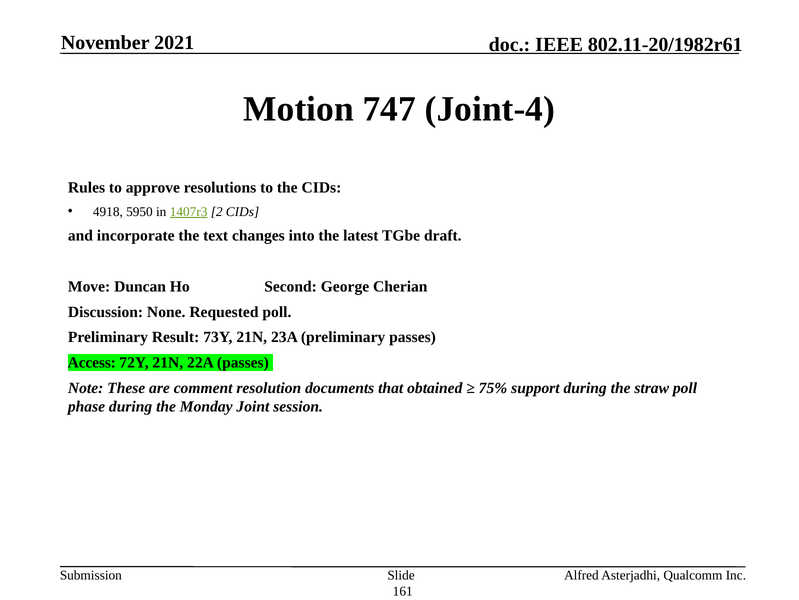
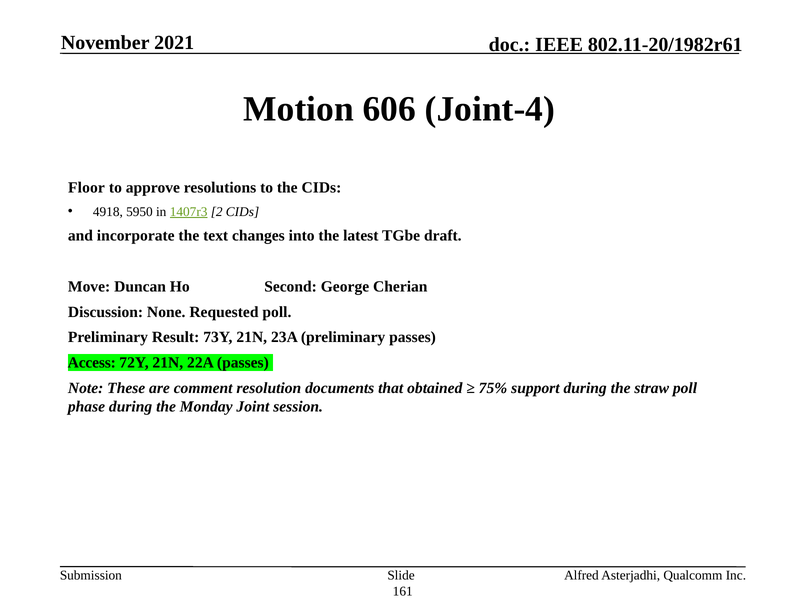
747: 747 -> 606 (389, 109)
Rules: Rules -> Floor (86, 188)
